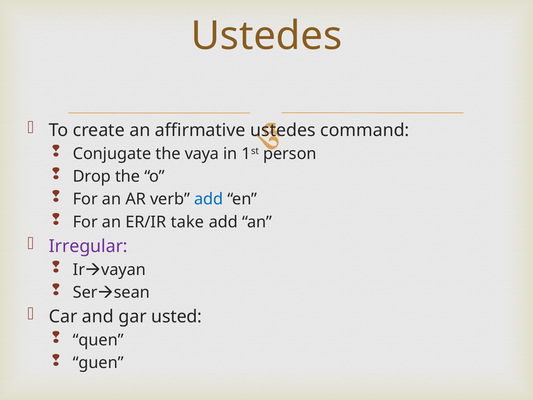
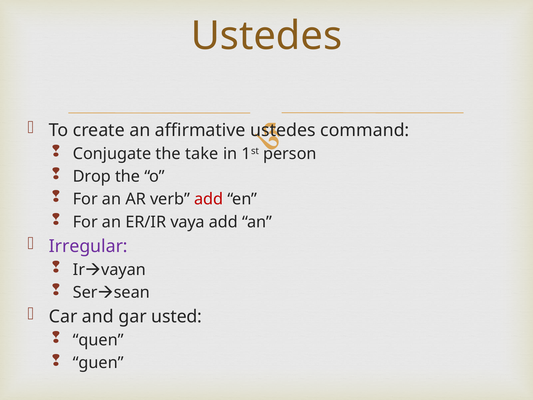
vaya: vaya -> take (202, 154)
add colour: blue -> red (209, 199)
take: take -> vaya (188, 222)
